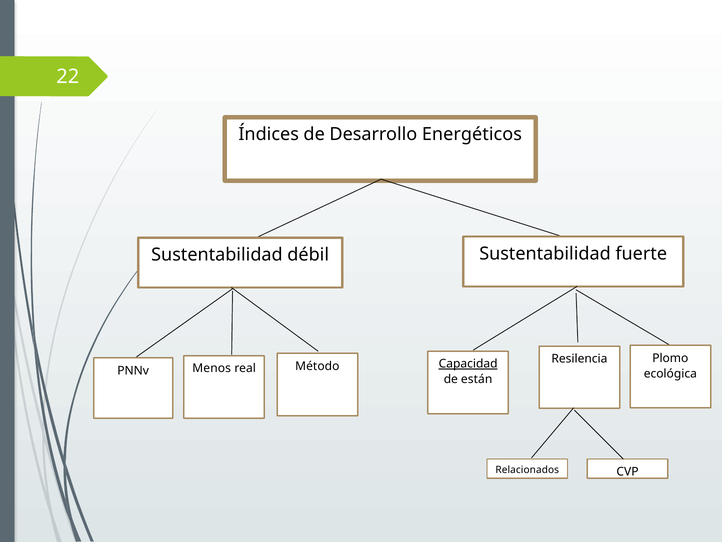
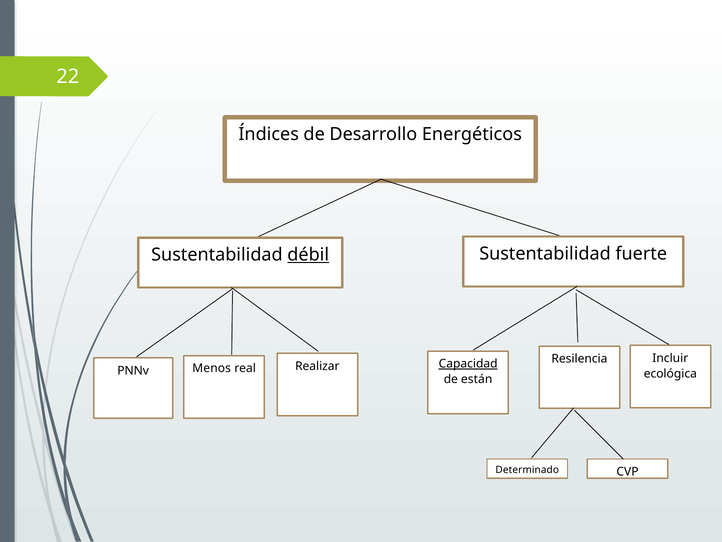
débil underline: none -> present (308, 255)
Plomo: Plomo -> Incluir (670, 358)
Método: Método -> Realizar (317, 366)
Relacionados: Relacionados -> Determinado (527, 470)
